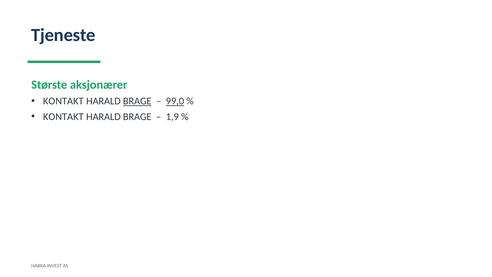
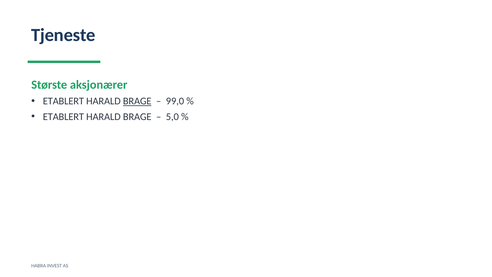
KONTAKT: KONTAKT -> ETABLERT (63, 101)
99,0 underline: present -> none (175, 101)
KONTAKT: KONTAKT -> ETABLERT (63, 117)
1,9: 1,9 -> 5,0 (172, 117)
